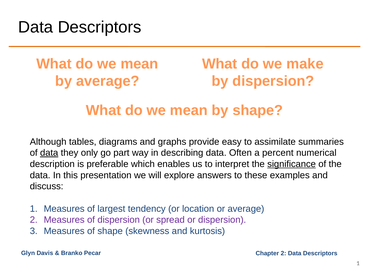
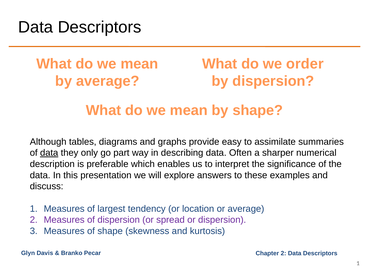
make: make -> order (305, 64)
percent: percent -> sharper (278, 153)
significance underline: present -> none (292, 164)
